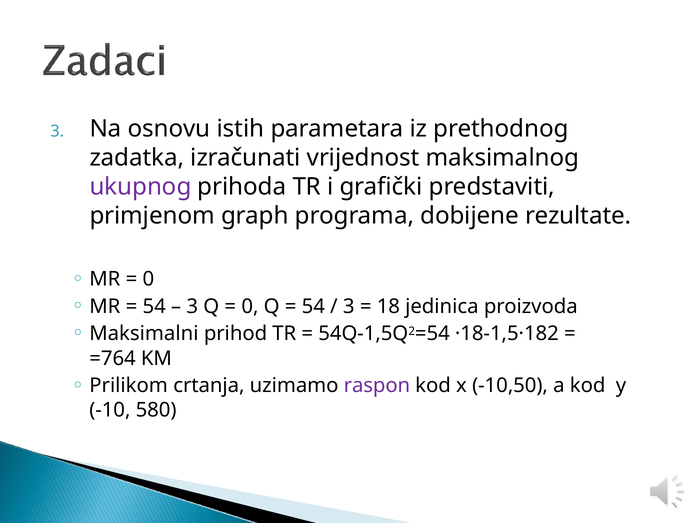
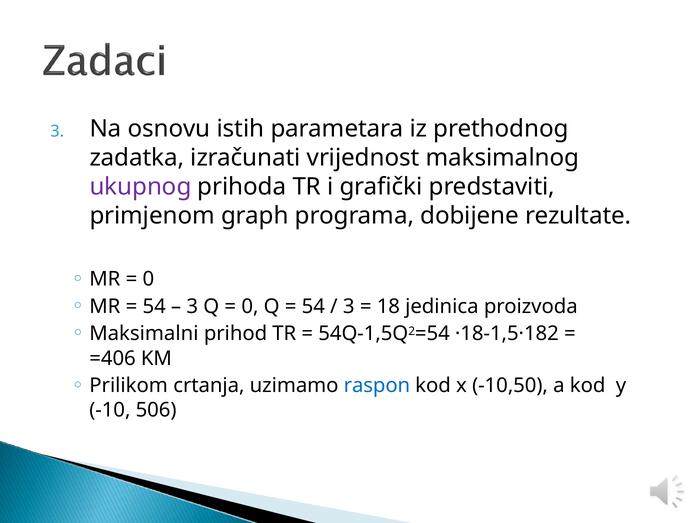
=764: =764 -> =406 (113, 359)
raspon colour: purple -> blue (377, 386)
580: 580 -> 506 (156, 410)
